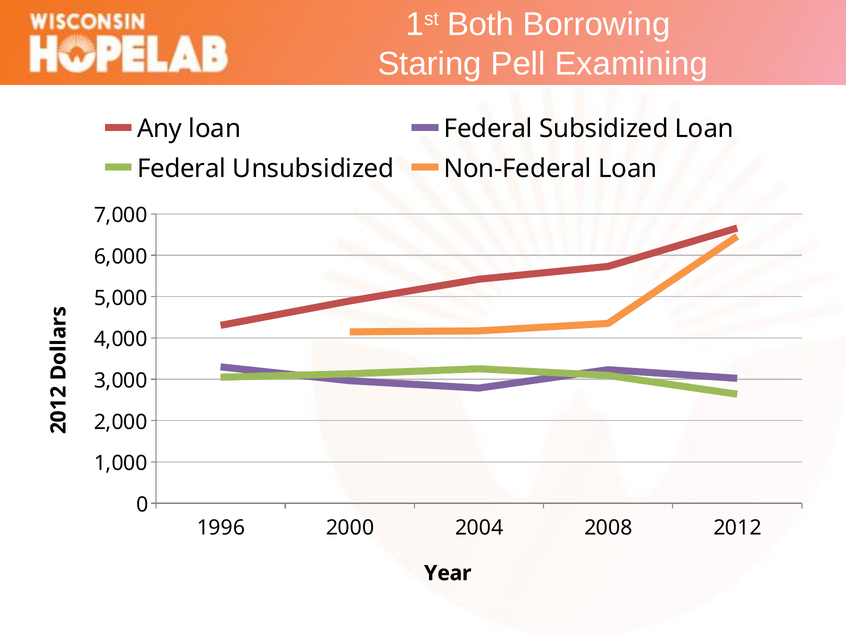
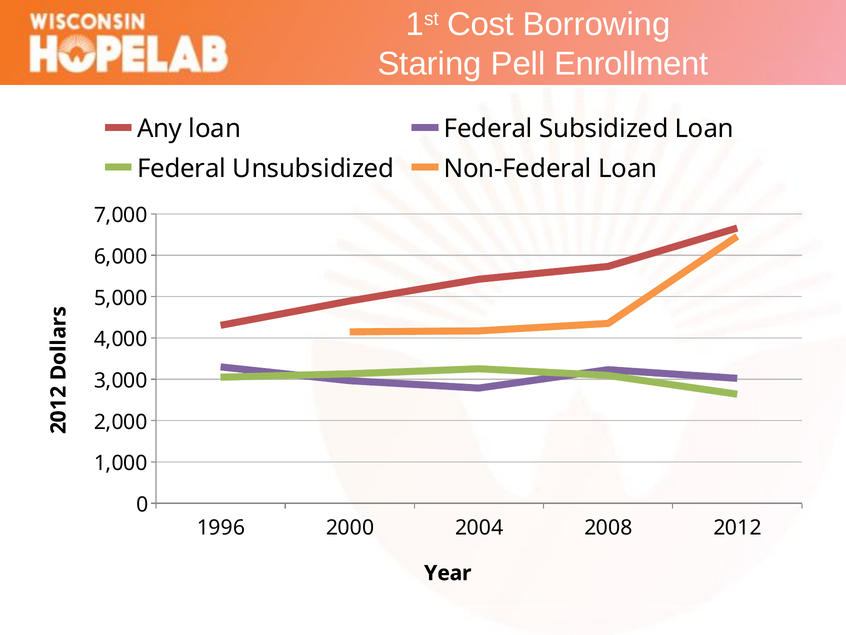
Both: Both -> Cost (481, 24)
Examining: Examining -> Enrollment (631, 64)
